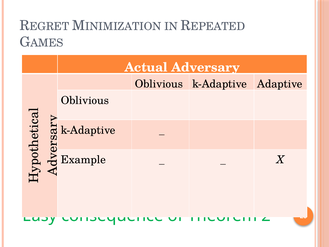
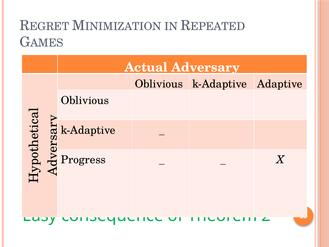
Example: Example -> Progress (83, 160)
